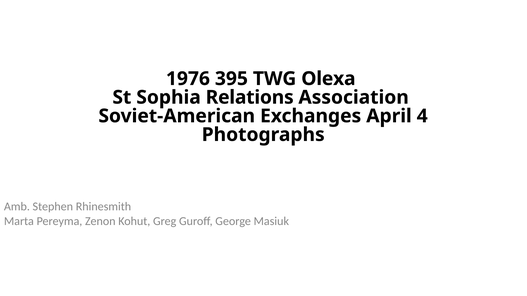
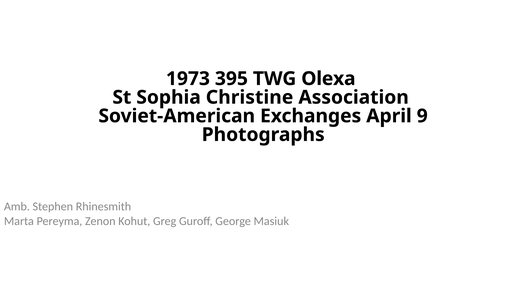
1976: 1976 -> 1973 (188, 79)
Relations: Relations -> Christine (250, 97)
4: 4 -> 9 (422, 116)
